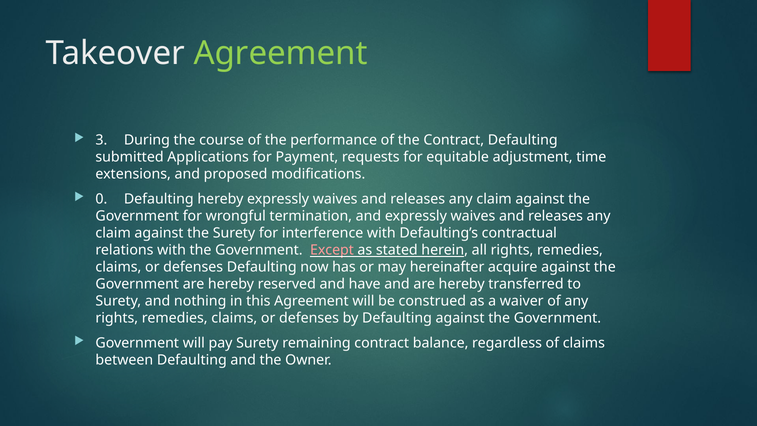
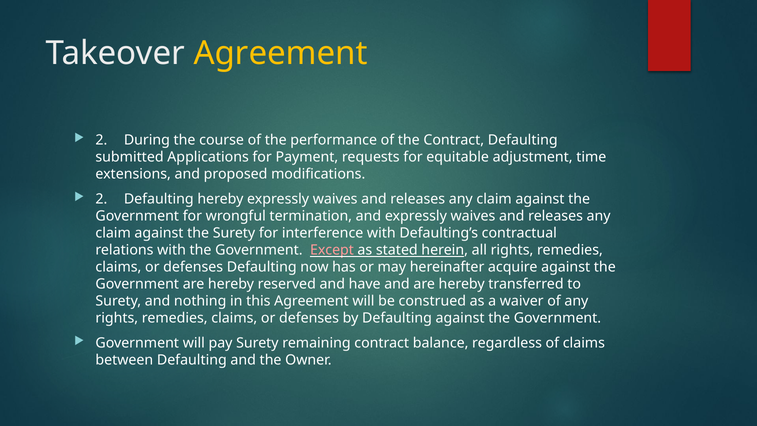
Agreement colour: light green -> yellow (281, 53)
3: 3 -> 2 (101, 140)
0: 0 -> 2 (101, 199)
